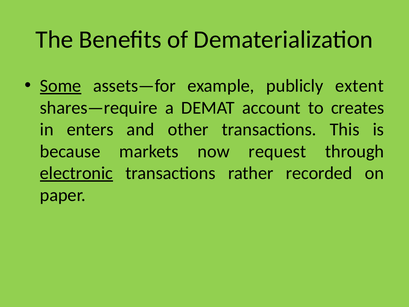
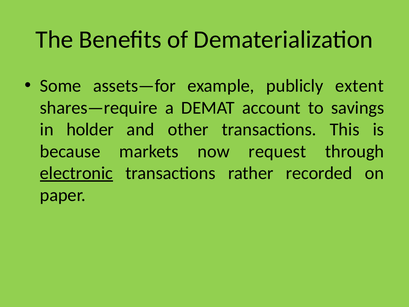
Some underline: present -> none (61, 86)
creates: creates -> savings (358, 108)
enters: enters -> holder (90, 129)
